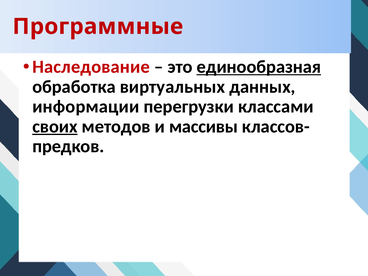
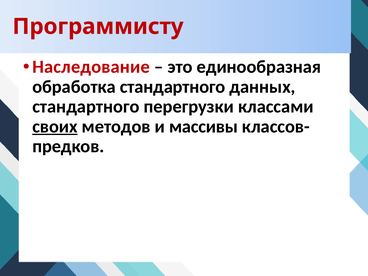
Программные: Программные -> Программисту (98, 27)
единообразная underline: present -> none (259, 67)
обработка виртуальных: виртуальных -> стандартного (173, 87)
информации: информации -> стандартного (86, 107)
